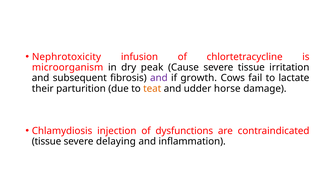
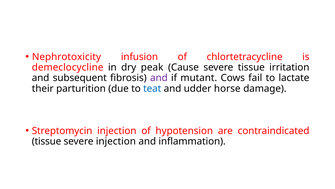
microorganism: microorganism -> demeclocycline (68, 67)
growth: growth -> mutant (199, 78)
teat colour: orange -> blue (152, 88)
Chlamydiosis: Chlamydiosis -> Streptomycin (62, 130)
dysfunctions: dysfunctions -> hypotension (184, 130)
severe delaying: delaying -> injection (116, 141)
